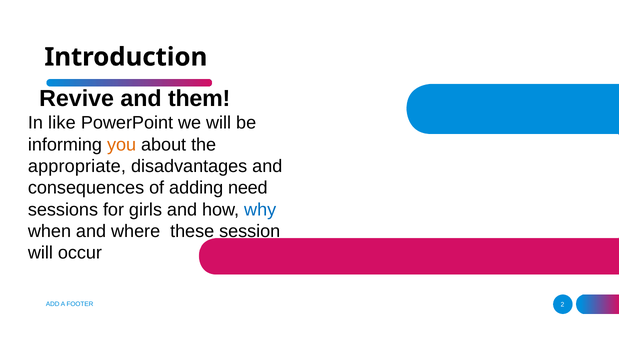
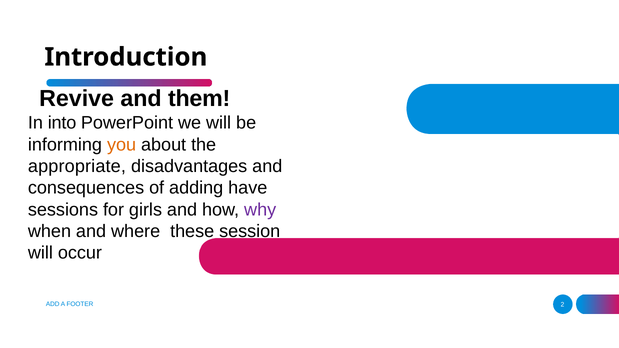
like: like -> into (62, 123)
need: need -> have (248, 188)
why colour: blue -> purple (260, 210)
